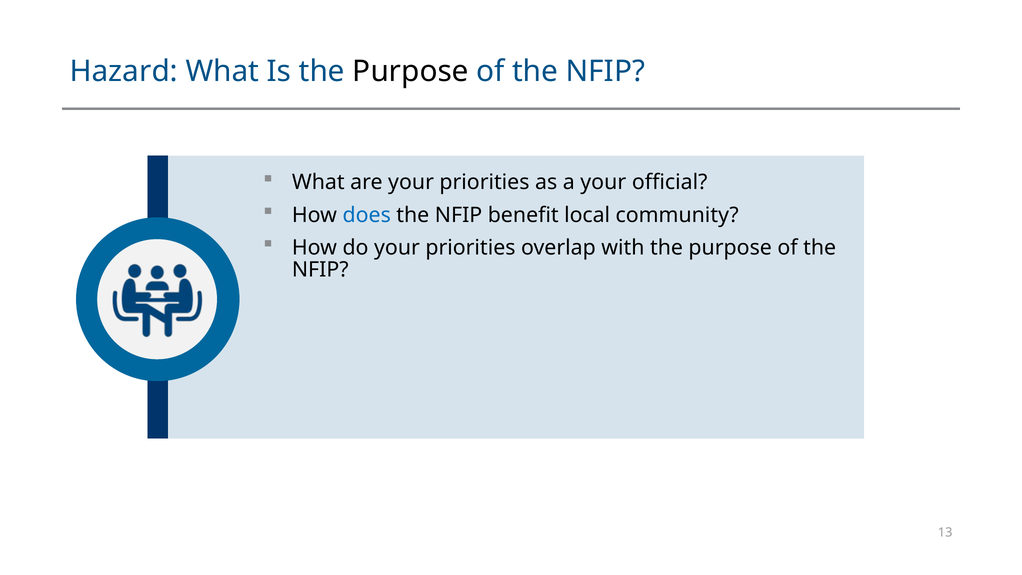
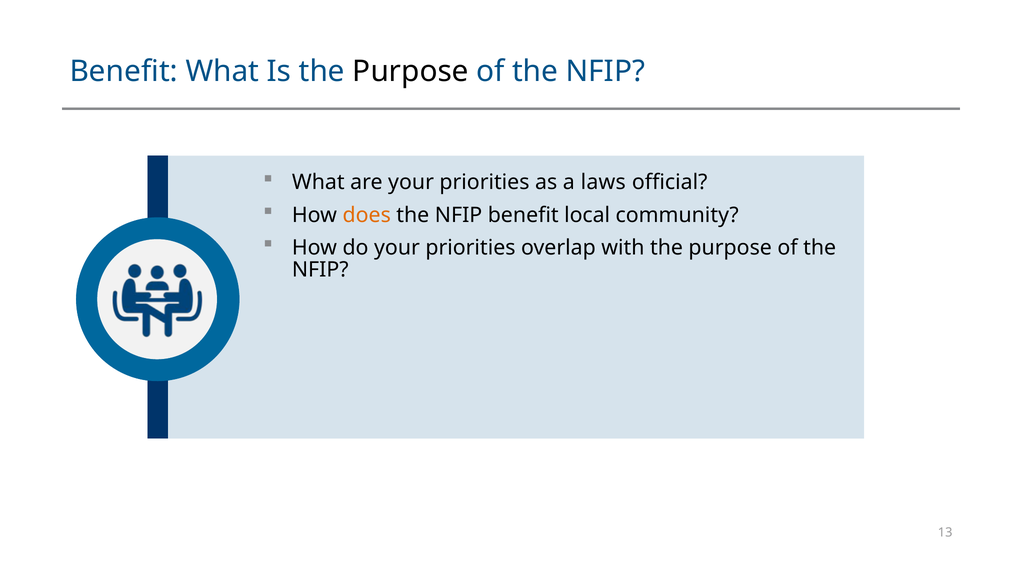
Hazard: Hazard -> Benefit (124, 71)
a your: your -> laws (603, 182)
does colour: blue -> orange (367, 215)
